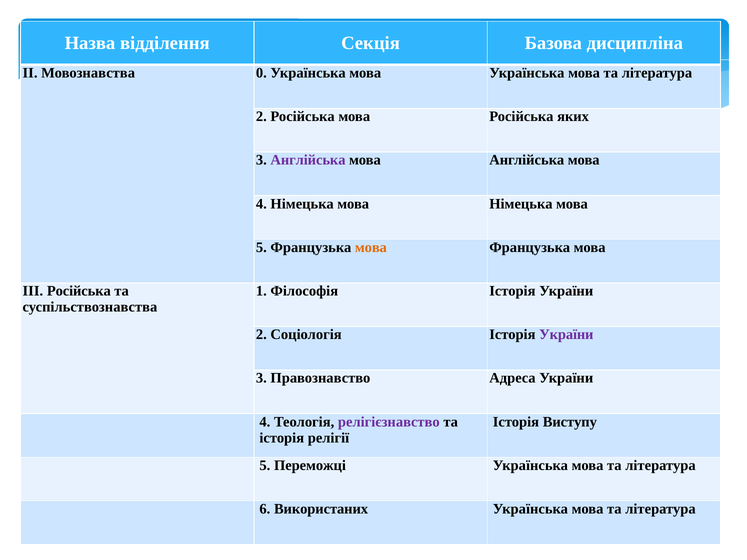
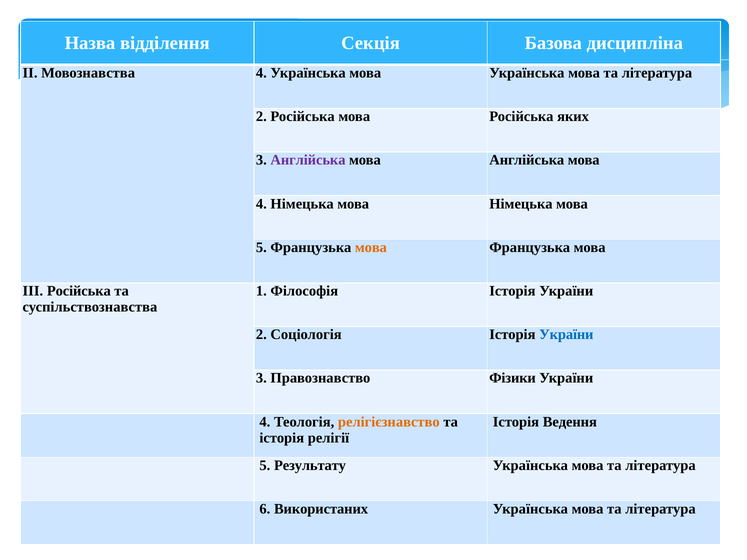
Мовознавства 0: 0 -> 4 (261, 73)
України colour: purple -> blue (566, 335)
Адреса: Адреса -> Фізики (513, 378)
релігієзнавство colour: purple -> orange (389, 422)
Виступу: Виступу -> Ведення (570, 422)
Переможці: Переможці -> Результату (310, 466)
